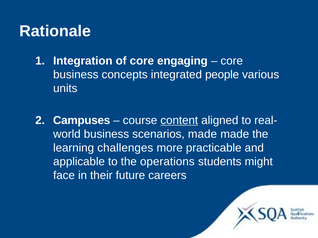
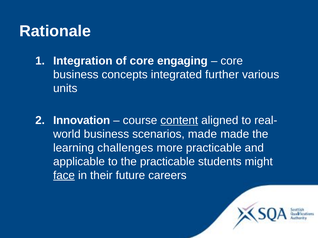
people: people -> further (222, 75)
Campuses: Campuses -> Innovation (82, 121)
the operations: operations -> practicable (167, 162)
face underline: none -> present (64, 176)
